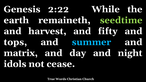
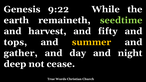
2:22: 2:22 -> 9:22 (58, 9)
summer colour: light blue -> yellow (91, 42)
matrix: matrix -> gather (21, 53)
idols: idols -> deep (15, 64)
